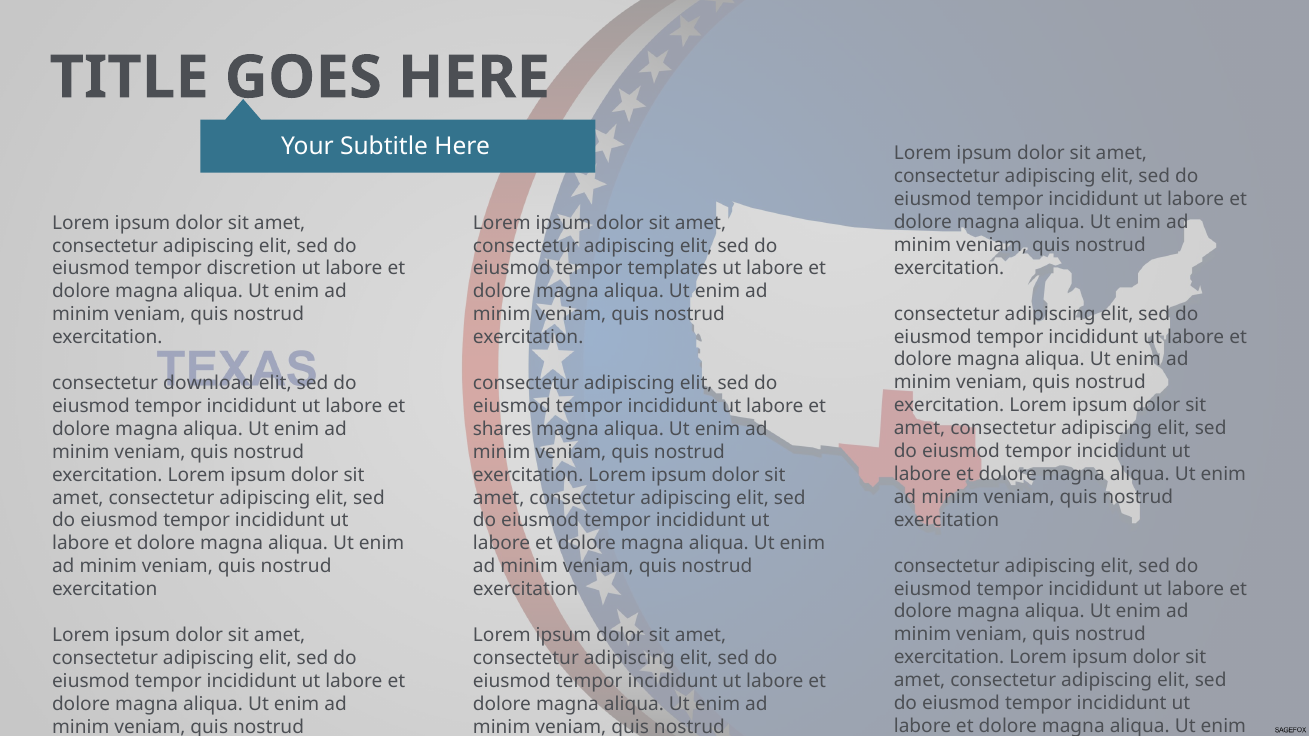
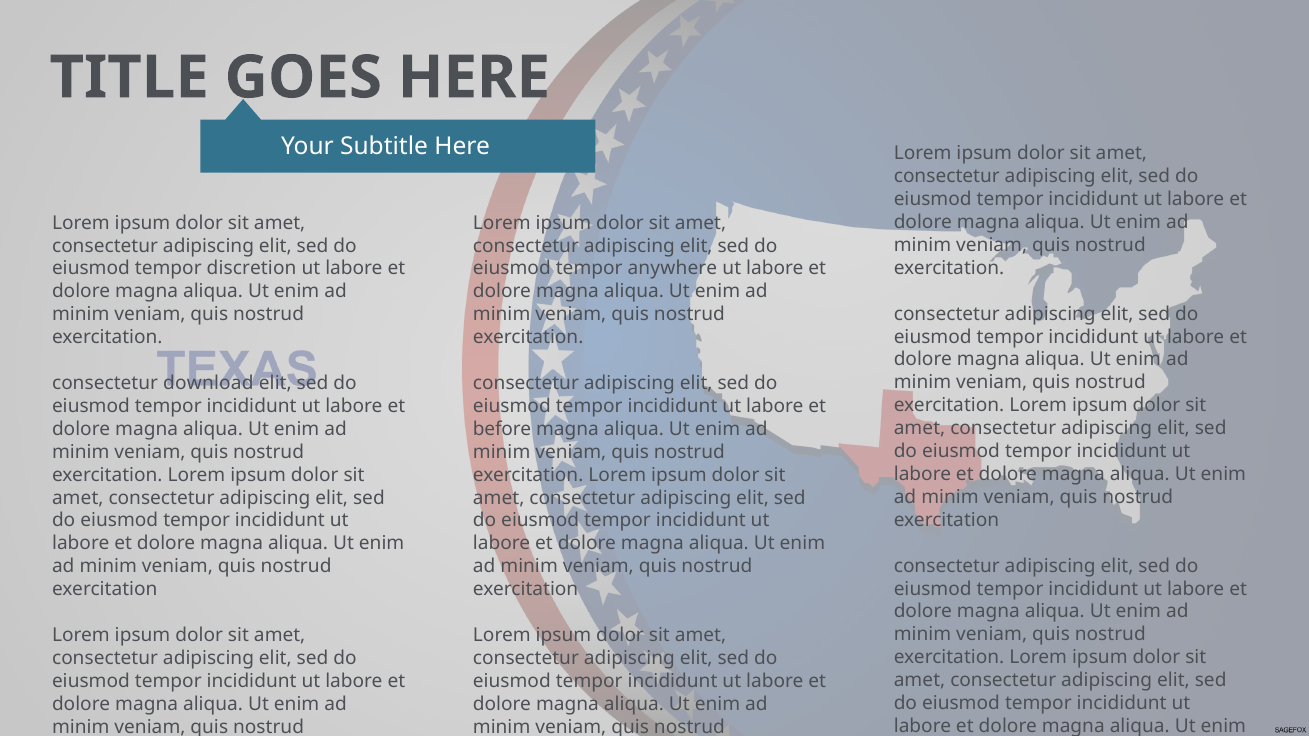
templates: templates -> anywhere (672, 269)
shares: shares -> before (502, 429)
